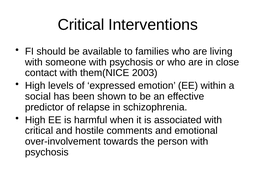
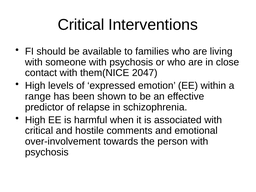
2003: 2003 -> 2047 (145, 73)
social: social -> range (38, 96)
